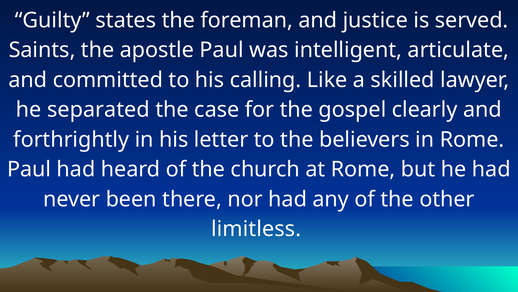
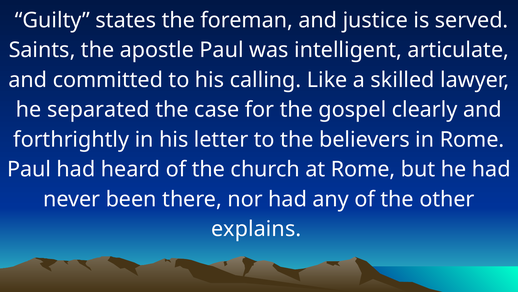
limitless: limitless -> explains (256, 229)
